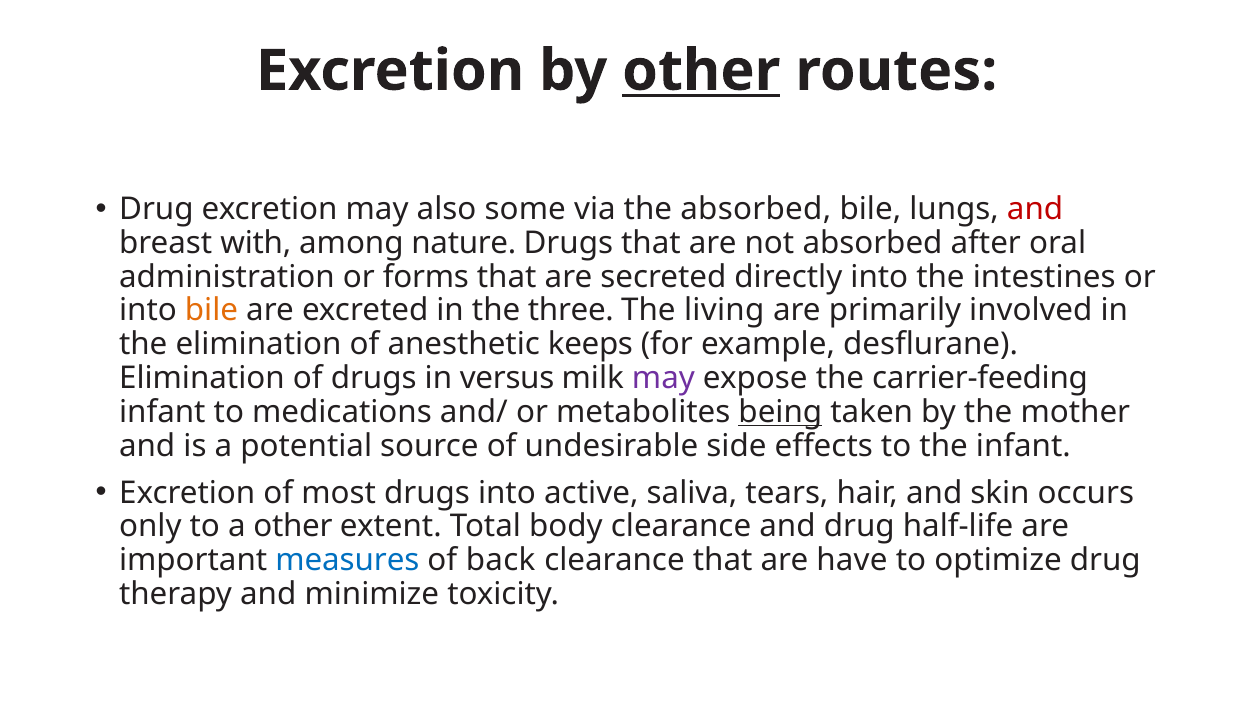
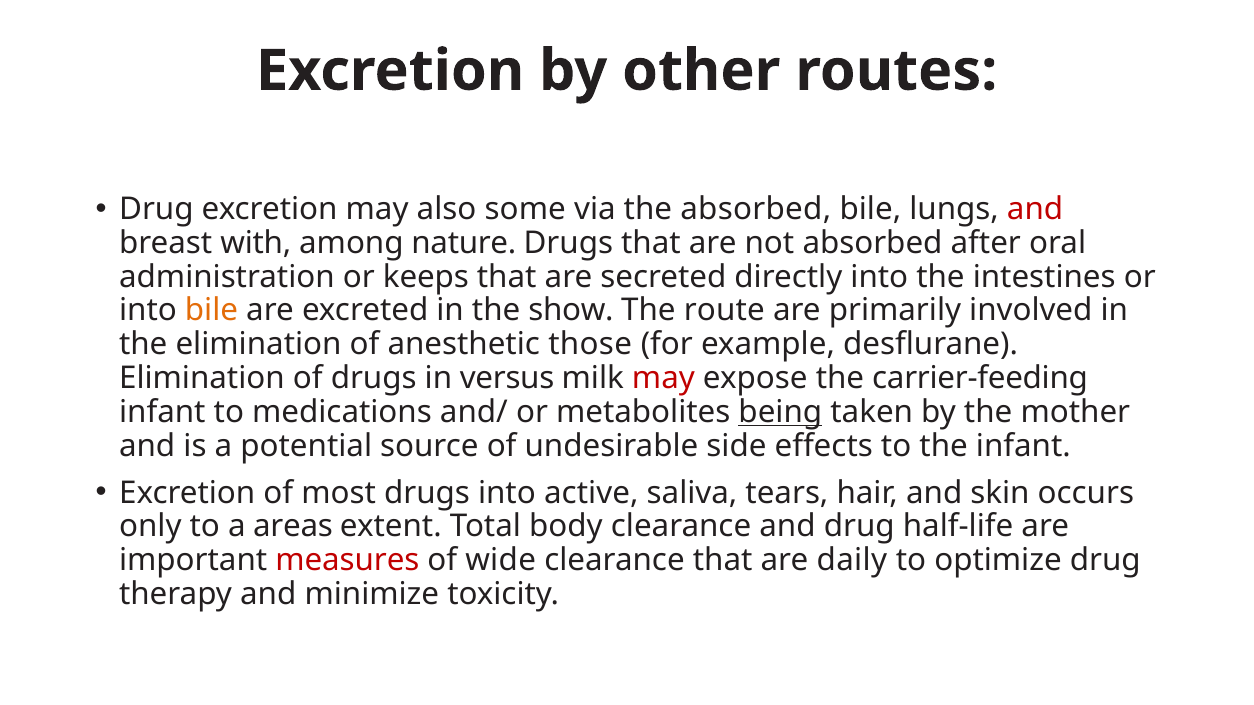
other underline: present -> none (701, 71)
forms: forms -> keeps (426, 277)
three: three -> show (571, 311)
living: living -> route (724, 311)
keeps: keeps -> those (590, 345)
may colour: purple -> red (663, 378)
a other: other -> areas (293, 527)
measures colour: blue -> red (347, 561)
back: back -> wide (501, 561)
have: have -> daily (852, 561)
